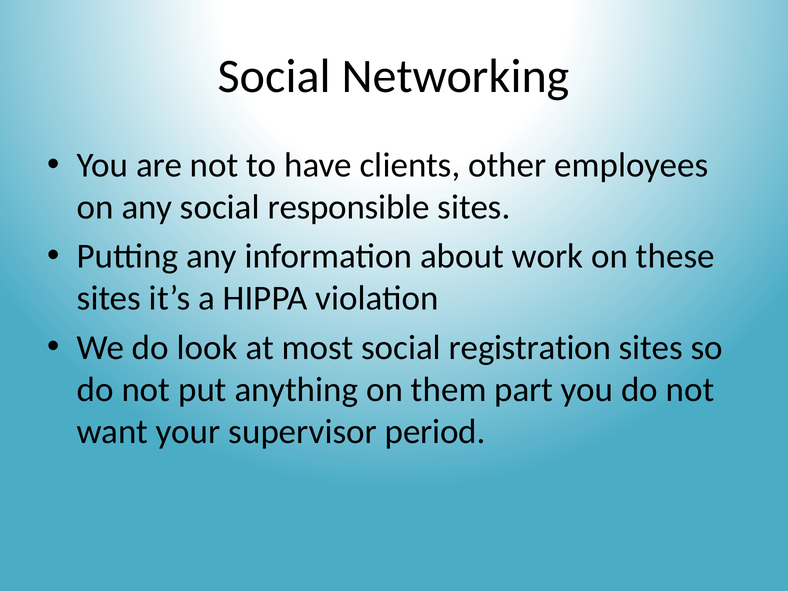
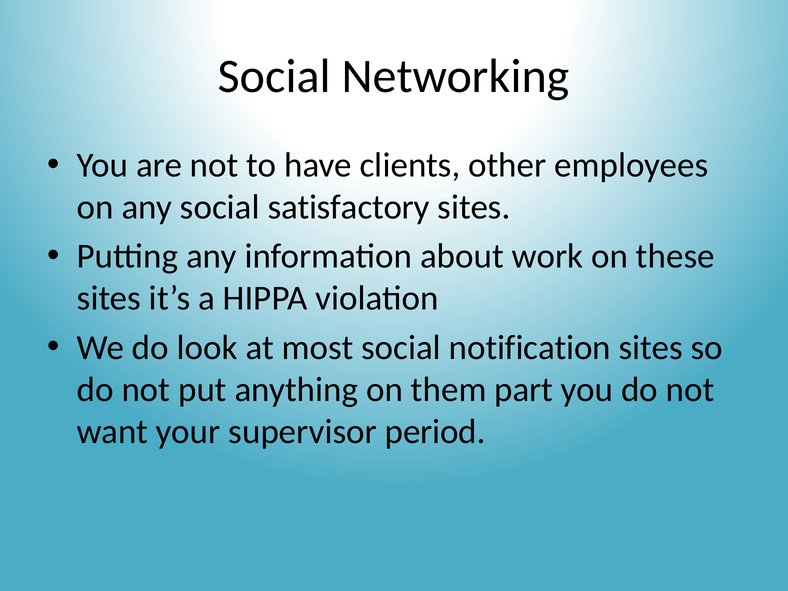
responsible: responsible -> satisfactory (349, 207)
registration: registration -> notification (530, 347)
